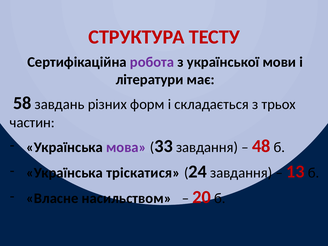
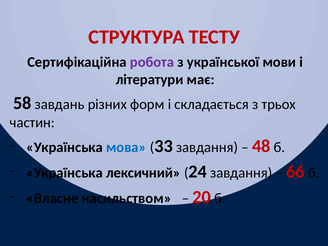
мова colour: purple -> blue (126, 147)
тріскатися: тріскатися -> лексичний (143, 173)
13: 13 -> 66 (295, 172)
